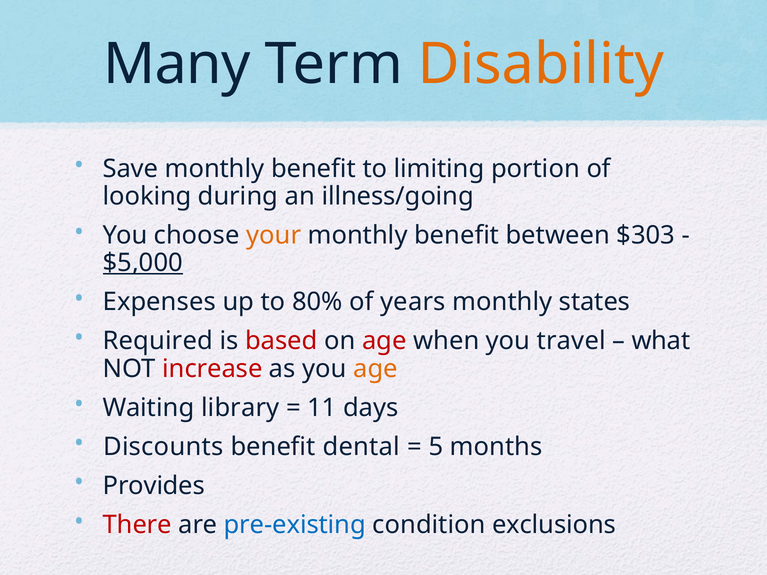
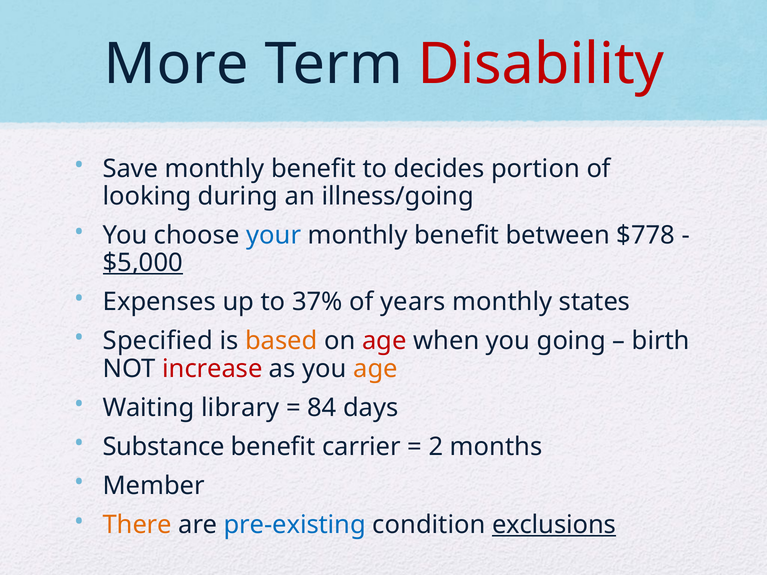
Many: Many -> More (176, 64)
Disability colour: orange -> red (541, 64)
limiting: limiting -> decides (439, 169)
your colour: orange -> blue (274, 235)
$303: $303 -> $778 (646, 235)
80%: 80% -> 37% (317, 302)
Required: Required -> Specified (158, 341)
based colour: red -> orange (281, 341)
travel: travel -> going (571, 341)
what: what -> birth (661, 341)
11: 11 -> 84 (322, 408)
Discounts: Discounts -> Substance (164, 447)
dental: dental -> carrier (362, 447)
5: 5 -> 2 (436, 447)
Provides: Provides -> Member (154, 486)
There colour: red -> orange (137, 525)
exclusions underline: none -> present (554, 525)
